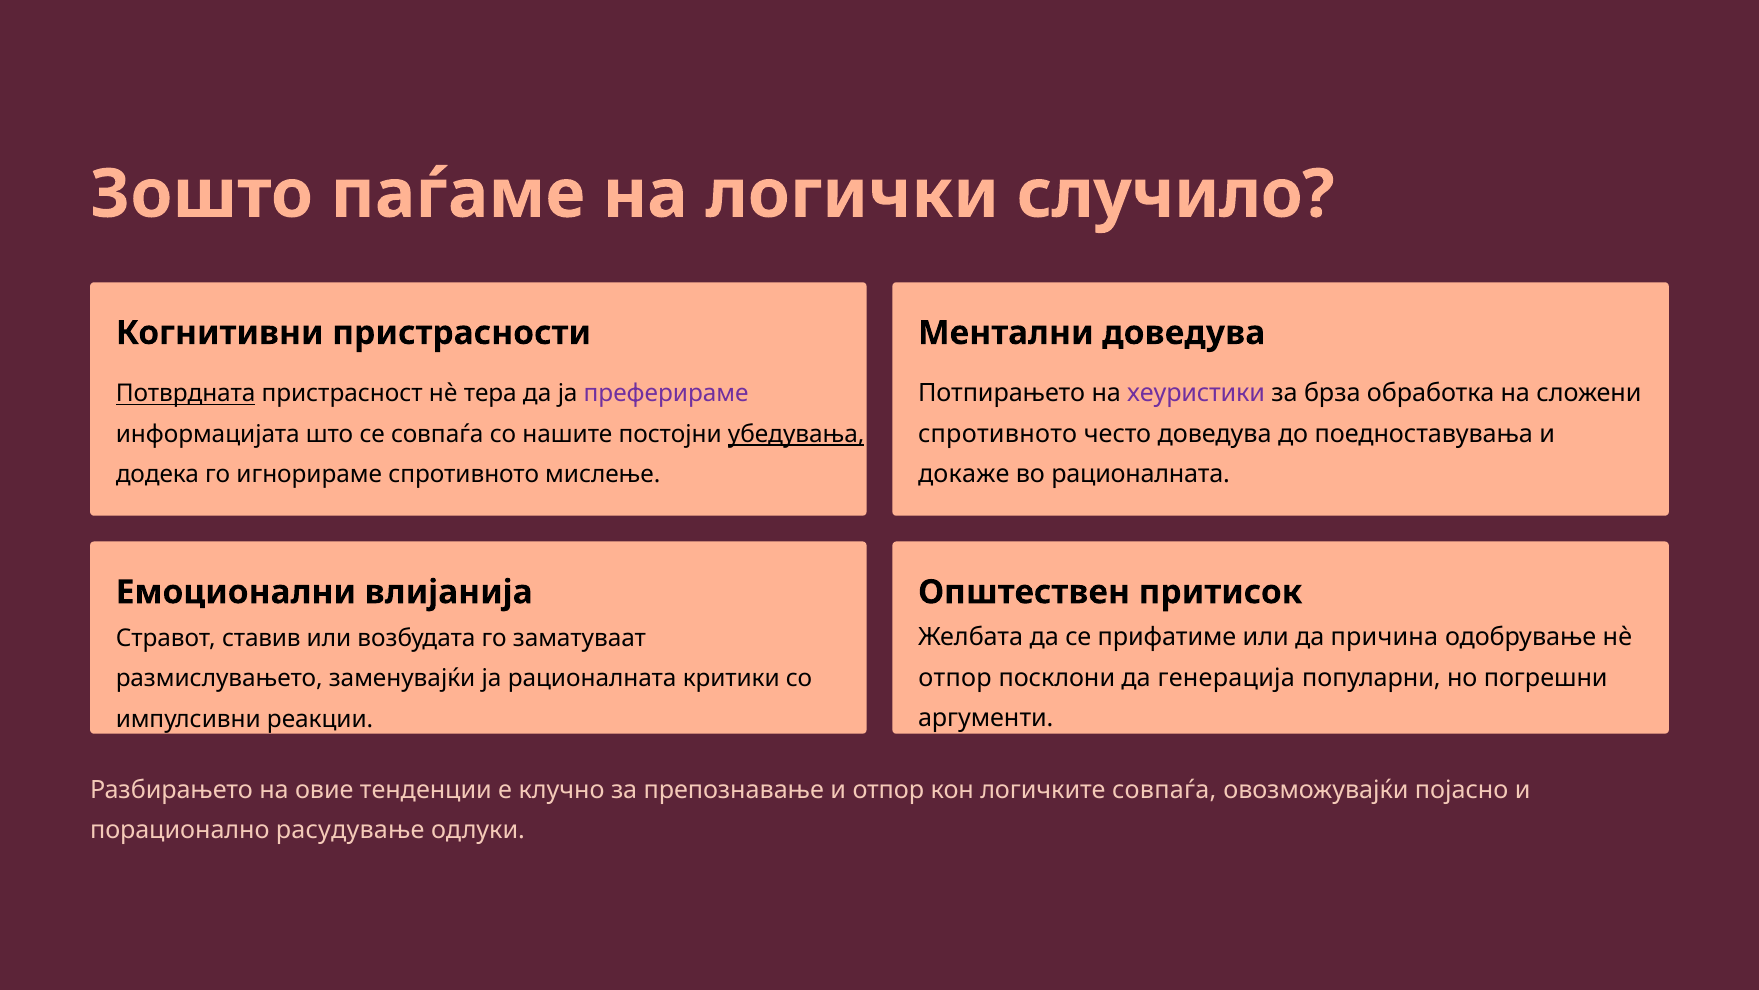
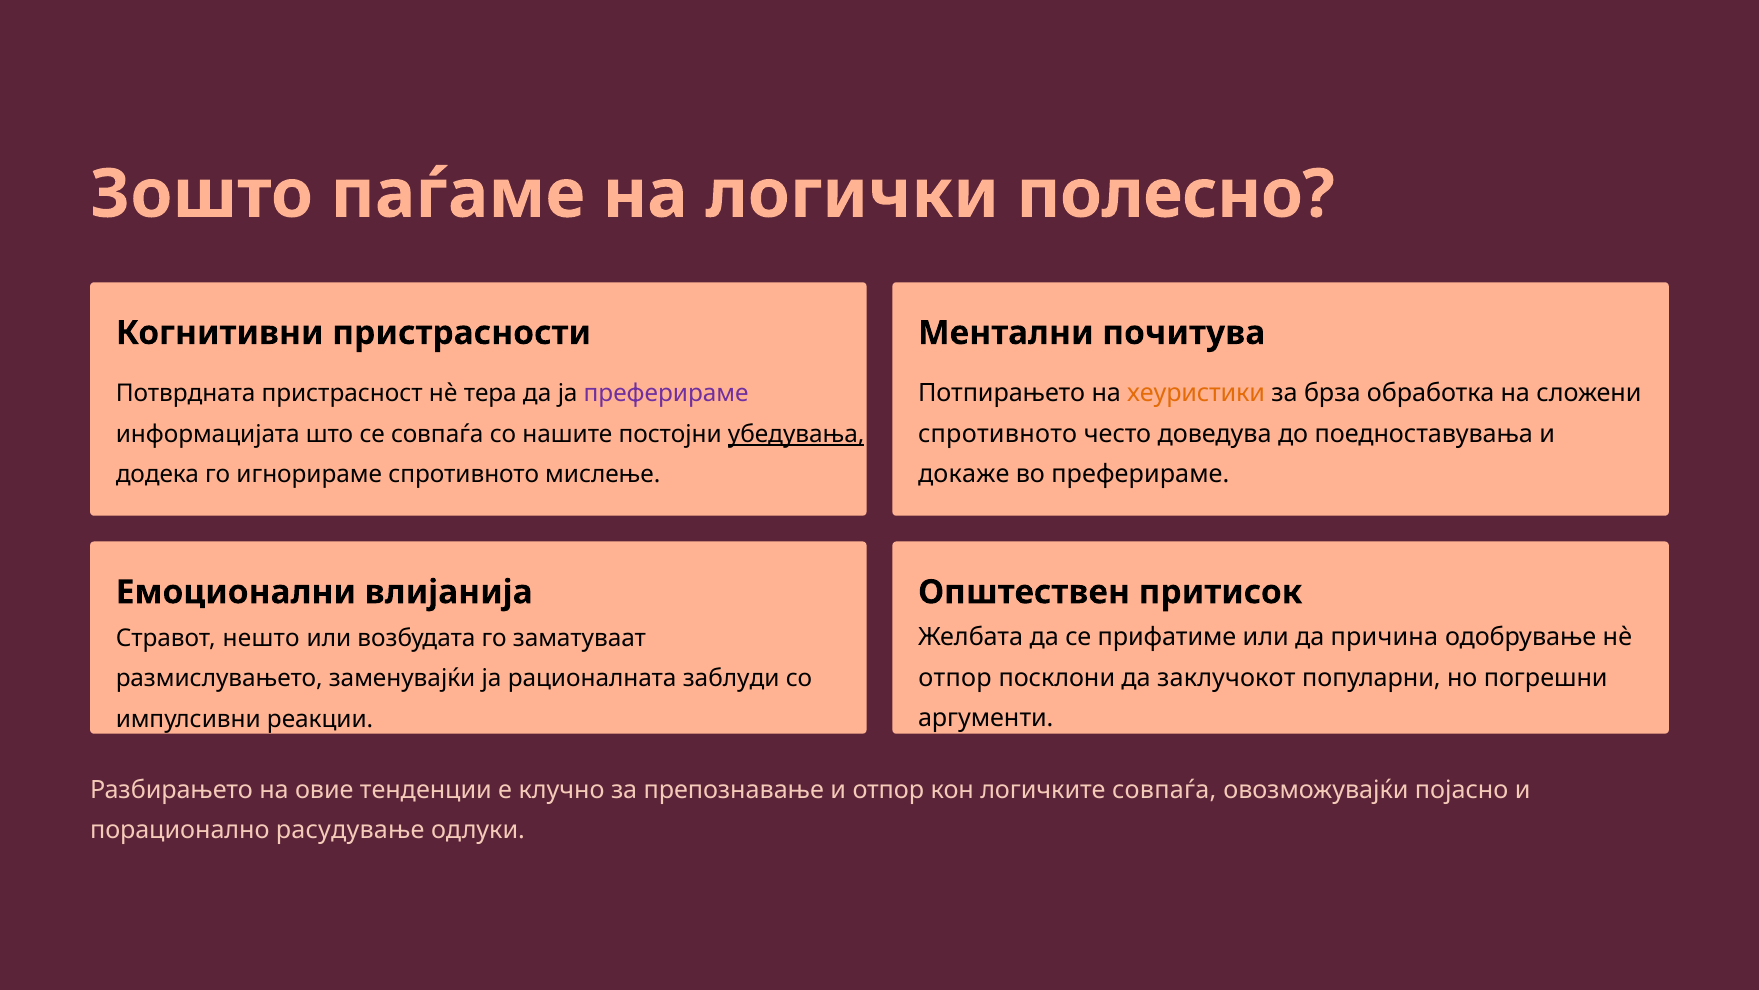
случило: случило -> полесно (1176, 194)
Ментални доведува: доведува -> почитува (1184, 333)
хеуристики colour: purple -> orange (1196, 393)
Потврдната underline: present -> none (186, 394)
во рационалната: рационалната -> преферираме (1140, 474)
ставив: ставив -> нешто (261, 638)
генерација: генерација -> заклучокот (1226, 677)
критики: критики -> заблуди (731, 678)
